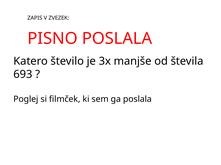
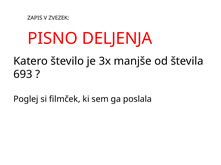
PISNO POSLALA: POSLALA -> DELJENJA (117, 39)
